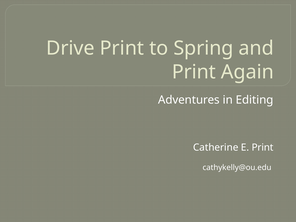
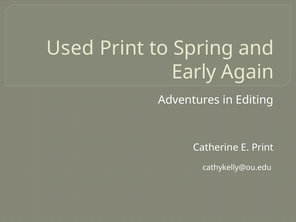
Drive: Drive -> Used (70, 48)
Print: Print -> Early (194, 72)
